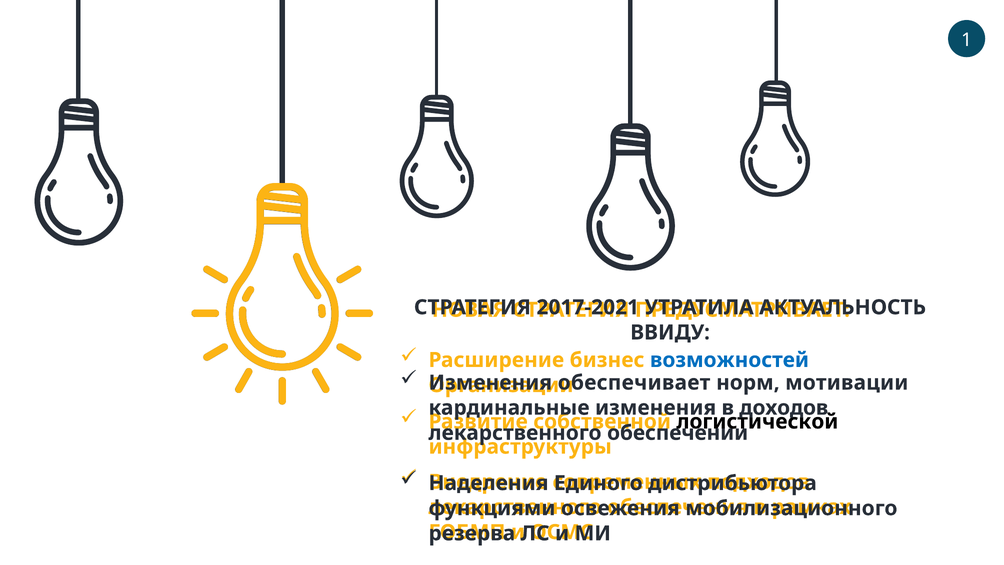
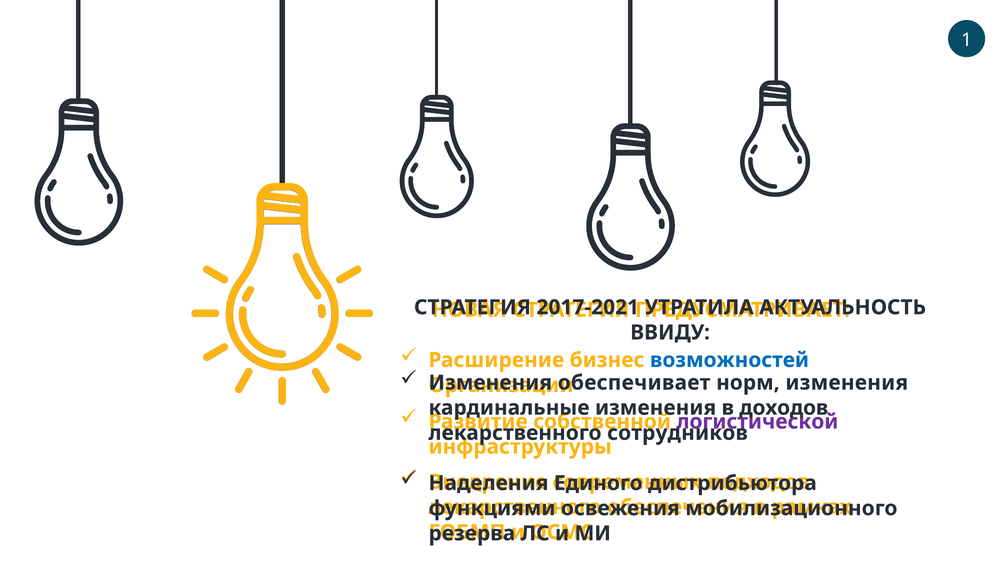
норм мотивации: мотивации -> изменения (847, 383)
логистической colour: black -> purple (757, 421)
обеспечении: обеспечении -> сотрудников (678, 433)
